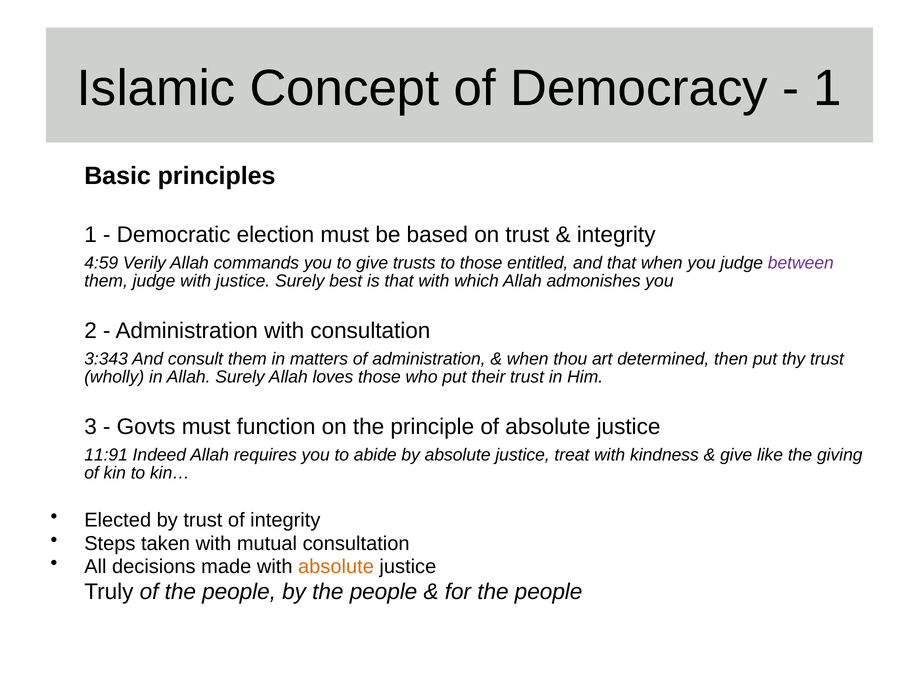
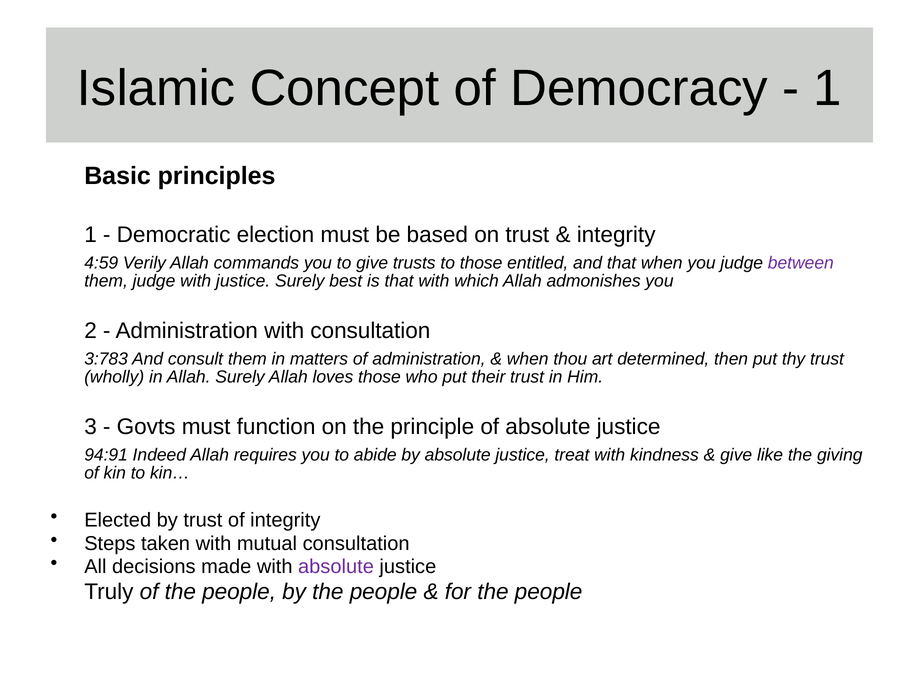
3:343: 3:343 -> 3:783 (106, 359)
11:91: 11:91 -> 94:91 (106, 455)
absolute colour: orange -> purple (336, 567)
